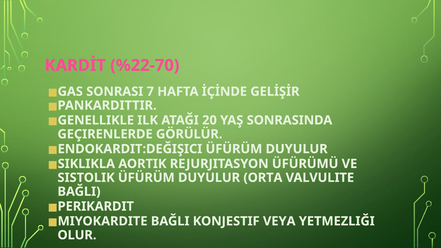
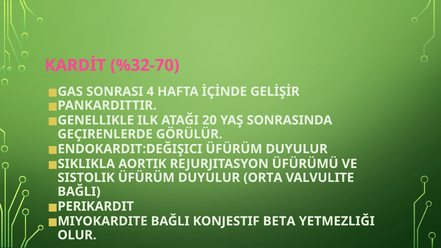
%22-70: %22-70 -> %32-70 (145, 65)
7: 7 -> 4 (150, 92)
VEYA: VEYA -> BETA (279, 221)
